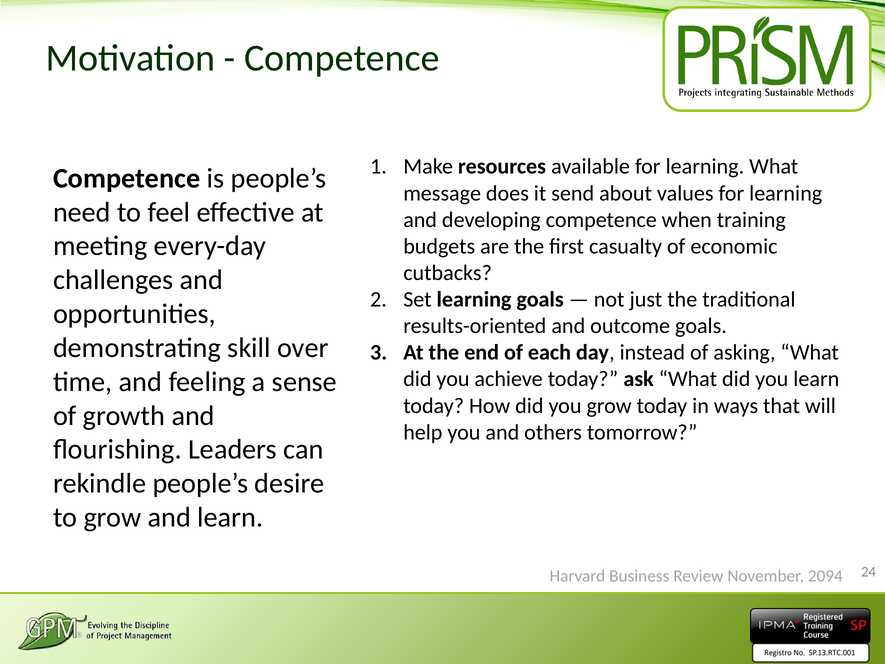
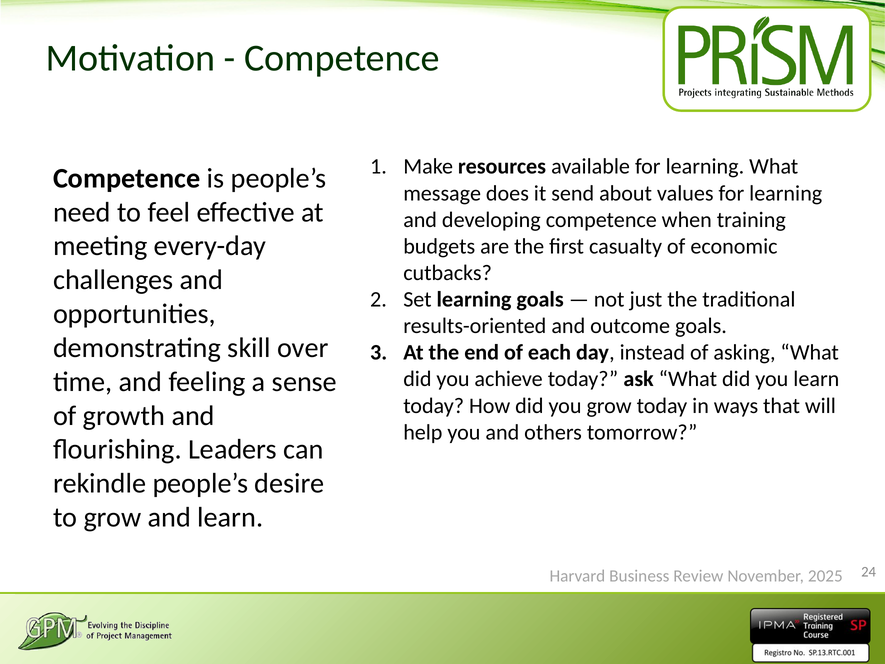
2094: 2094 -> 2025 (825, 576)
